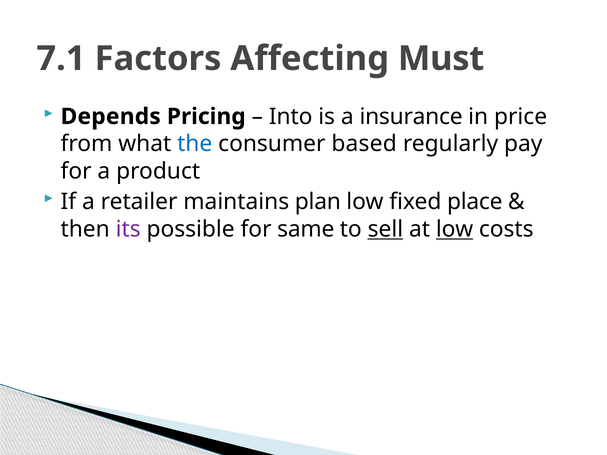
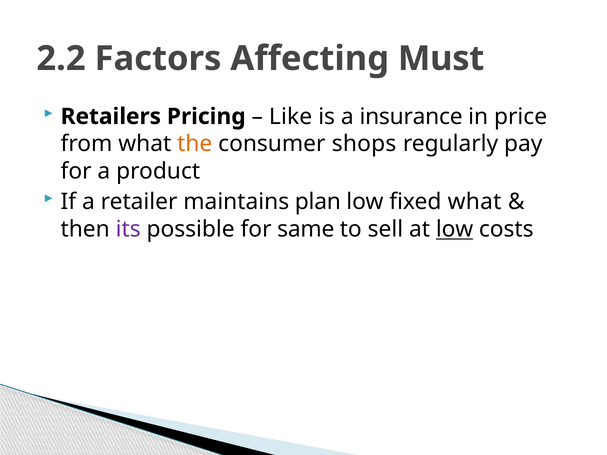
7.1: 7.1 -> 2.2 (61, 59)
Depends: Depends -> Retailers (111, 117)
Into: Into -> Like (291, 117)
the colour: blue -> orange (195, 144)
based: based -> shops (364, 144)
fixed place: place -> what (475, 202)
sell underline: present -> none (385, 229)
